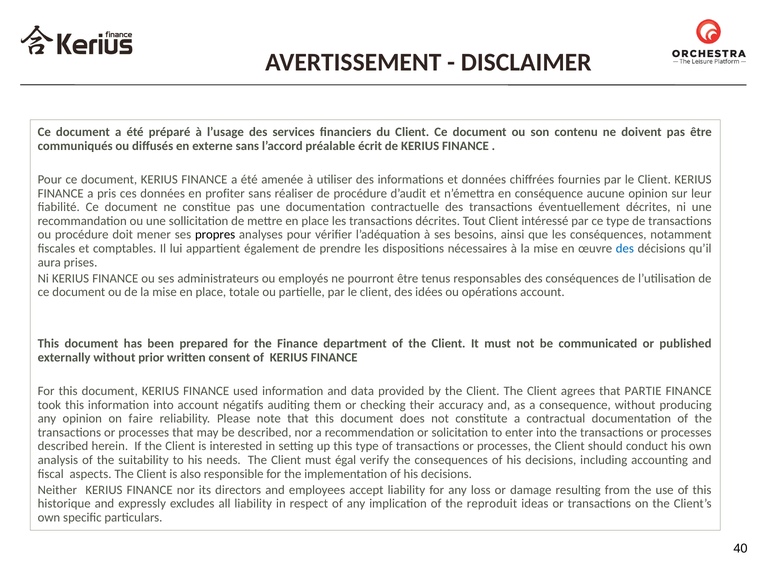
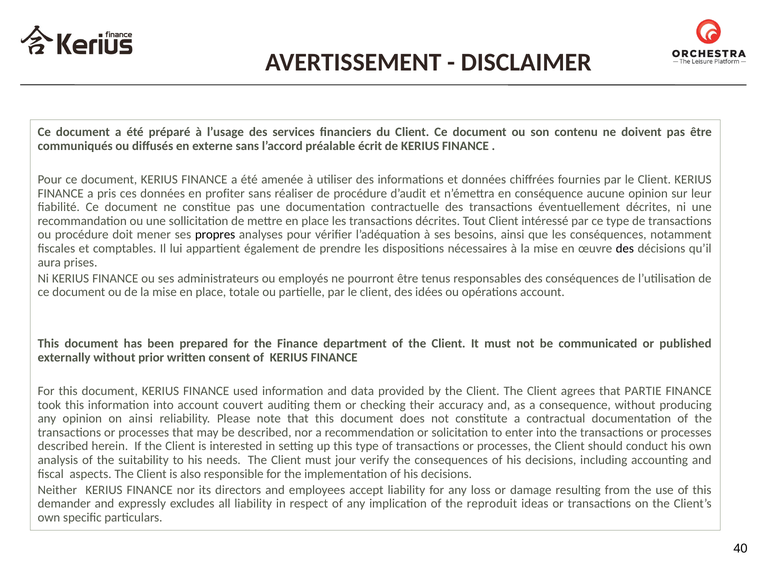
des colour: blue -> black (625, 249)
négatifs: négatifs -> couvert (243, 405)
on faire: faire -> ainsi (141, 419)
égal: égal -> jour (346, 460)
historique: historique -> demander (64, 504)
